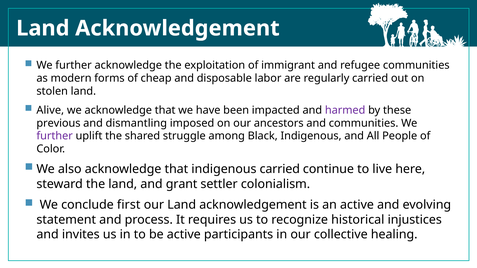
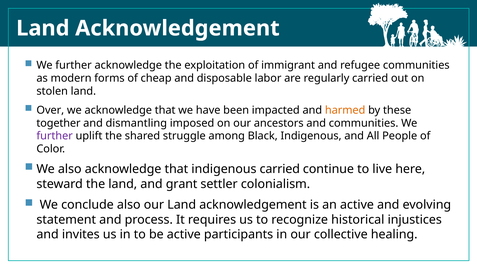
Alive: Alive -> Over (50, 110)
harmed colour: purple -> orange (345, 110)
previous: previous -> together (59, 123)
conclude first: first -> also (129, 205)
